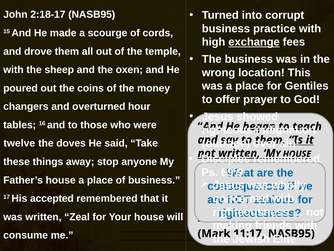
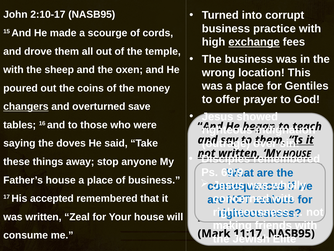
2:18-17: 2:18-17 -> 2:10-17 (48, 15)
changers underline: none -> present (26, 106)
hour: hour -> save (139, 106)
twelve: twelve -> saying (19, 143)
